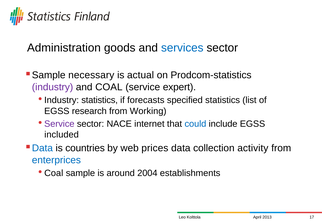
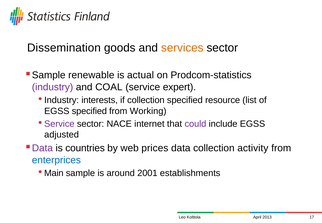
Administration: Administration -> Dissemination (64, 48)
services colour: blue -> orange (182, 48)
necessary: necessary -> renewable (91, 75)
Industry statistics: statistics -> interests (100, 100)
if forecasts: forecasts -> collection (146, 100)
specified statistics: statistics -> resource (223, 100)
EGSS research: research -> specified (89, 111)
could colour: blue -> purple (195, 124)
included: included -> adjusted (62, 135)
Data colour: blue -> purple (42, 148)
Coal: Coal -> Main (54, 173)
2004: 2004 -> 2001 (147, 173)
